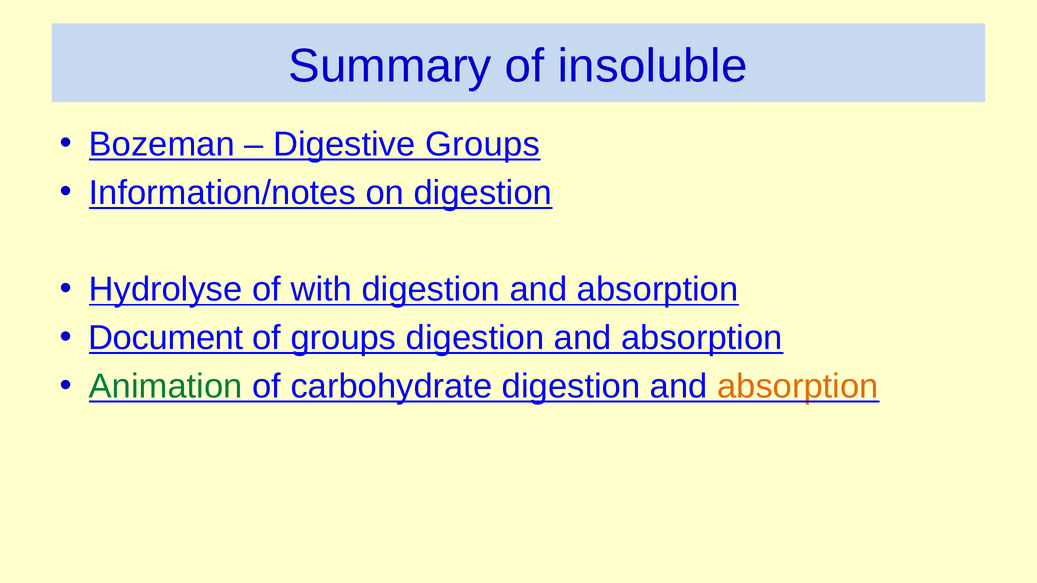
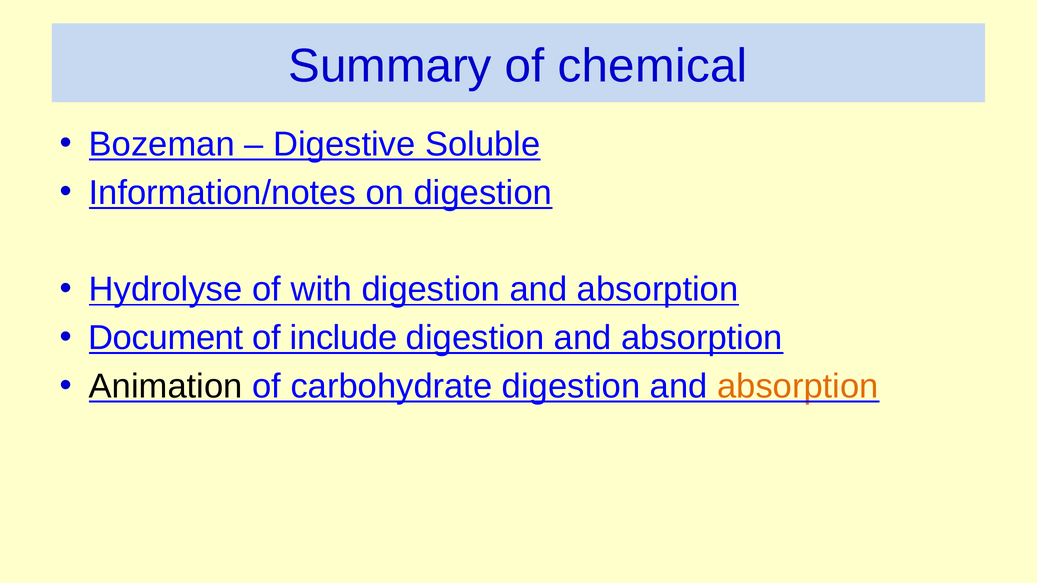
insoluble: insoluble -> chemical (653, 66)
Digestive Groups: Groups -> Soluble (483, 144)
of groups: groups -> include (344, 338)
Animation colour: green -> black (166, 387)
